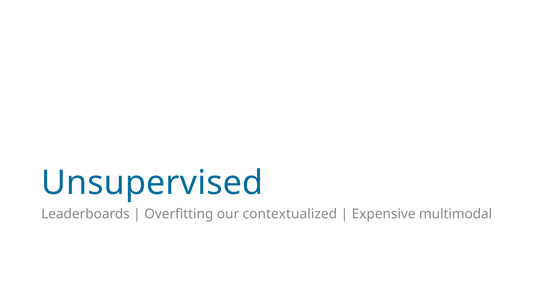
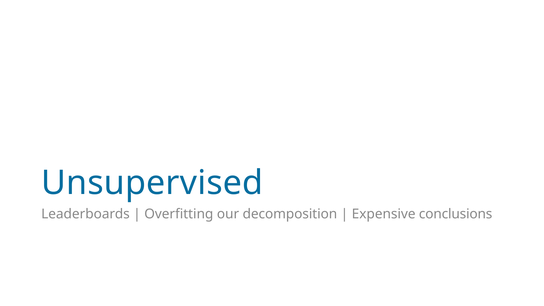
contextualized: contextualized -> decomposition (290, 214)
multimodal: multimodal -> conclusions (456, 214)
